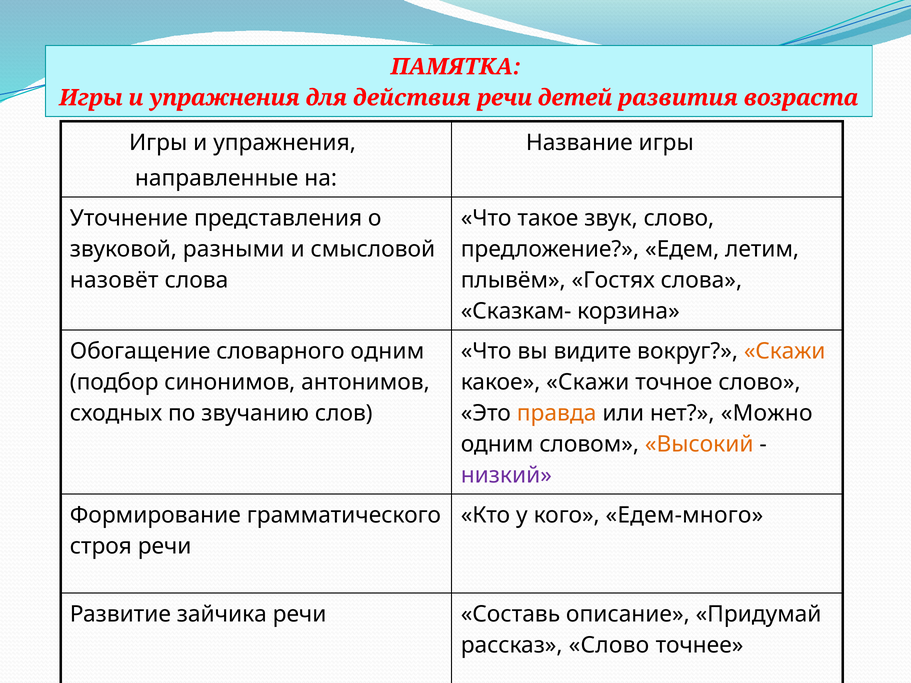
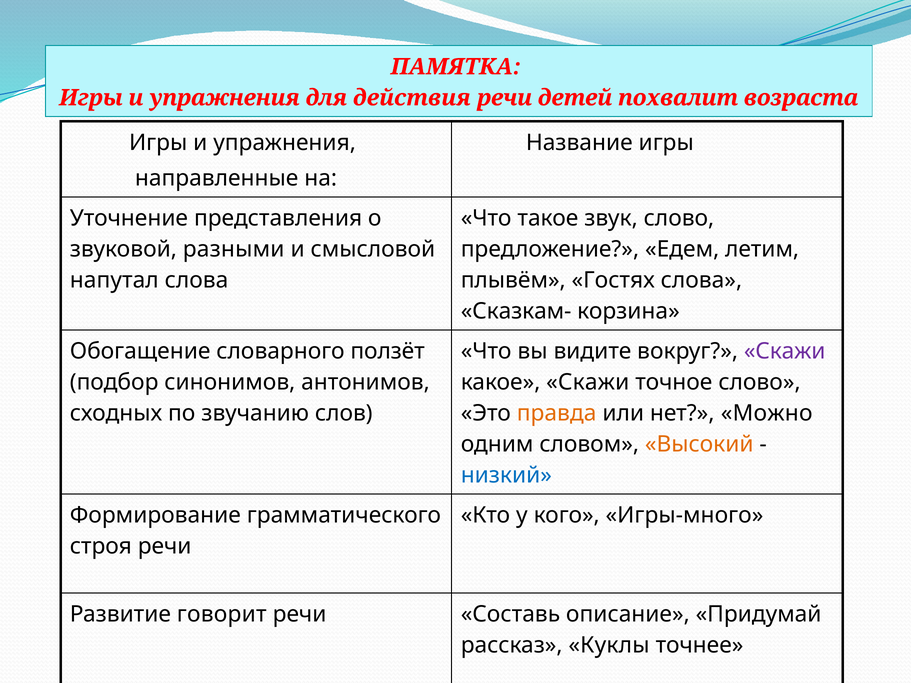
развития: развития -> похвалит (678, 98)
назовёт: назовёт -> напутал (114, 280)
словарного одним: одним -> ползёт (388, 352)
Скажи colour: orange -> purple (785, 352)
низкий colour: purple -> blue (506, 476)
Едем-много: Едем-много -> Игры-много (684, 516)
зайчика: зайчика -> говорит (222, 615)
рассказ Слово: Слово -> Куклы (609, 646)
